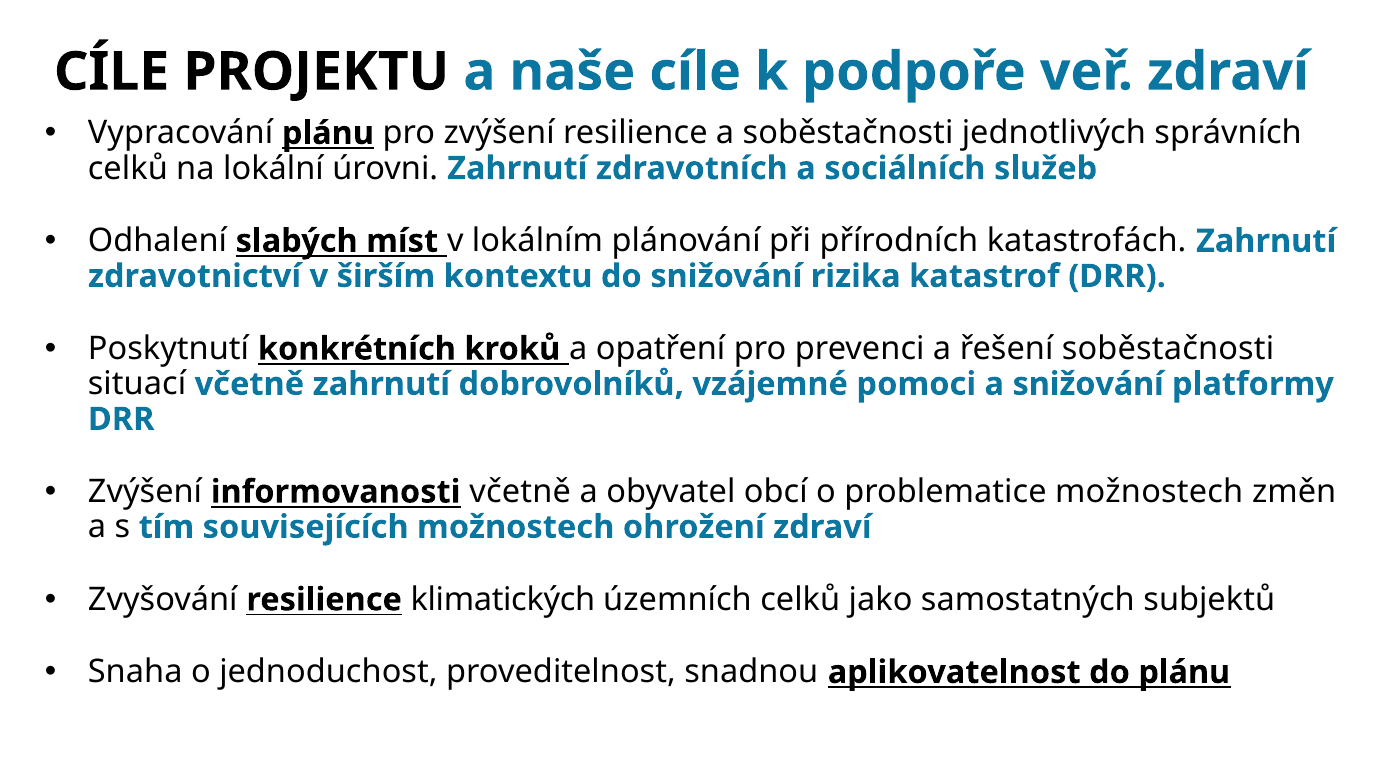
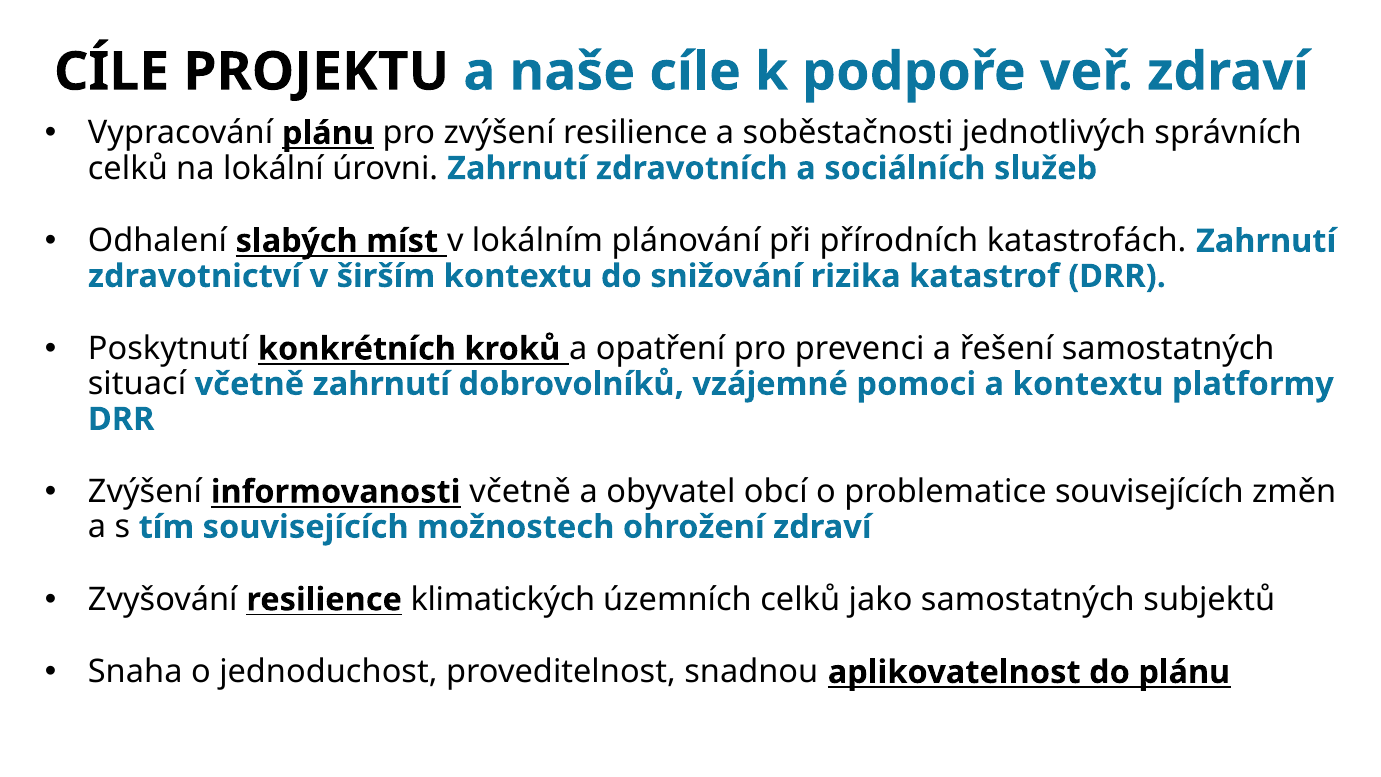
řešení soběstačnosti: soběstačnosti -> samostatných (1168, 349)
a snižování: snižování -> kontextu (1088, 384)
problematice možnostech: možnostech -> souvisejících (1149, 492)
